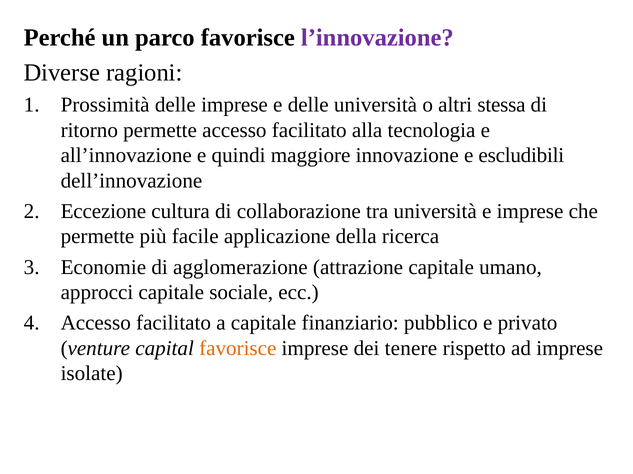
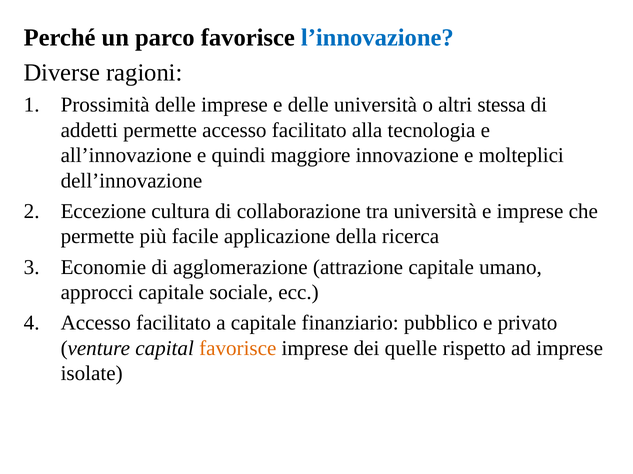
l’innovazione colour: purple -> blue (377, 38)
ritorno: ritorno -> addetti (89, 130)
escludibili: escludibili -> molteplici (521, 156)
tenere: tenere -> quelle (411, 349)
